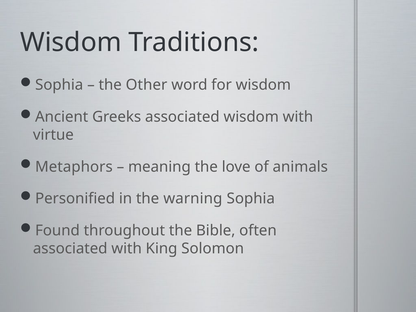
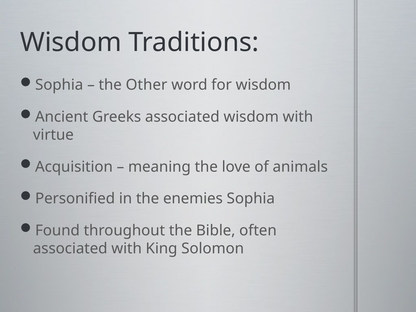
Metaphors: Metaphors -> Acquisition (74, 167)
warning: warning -> enemies (193, 199)
